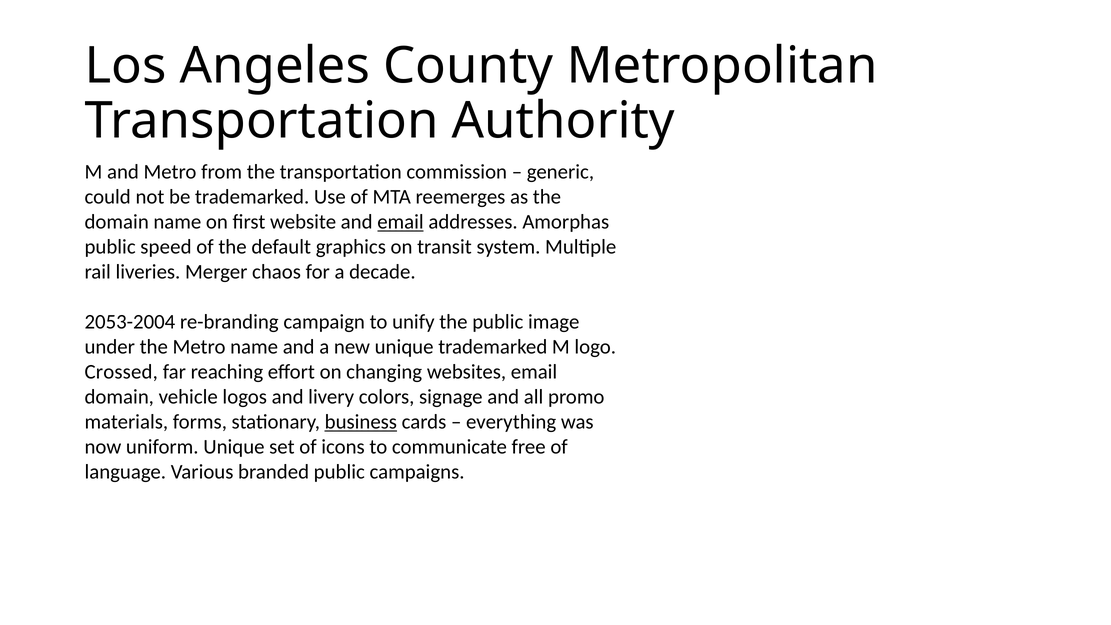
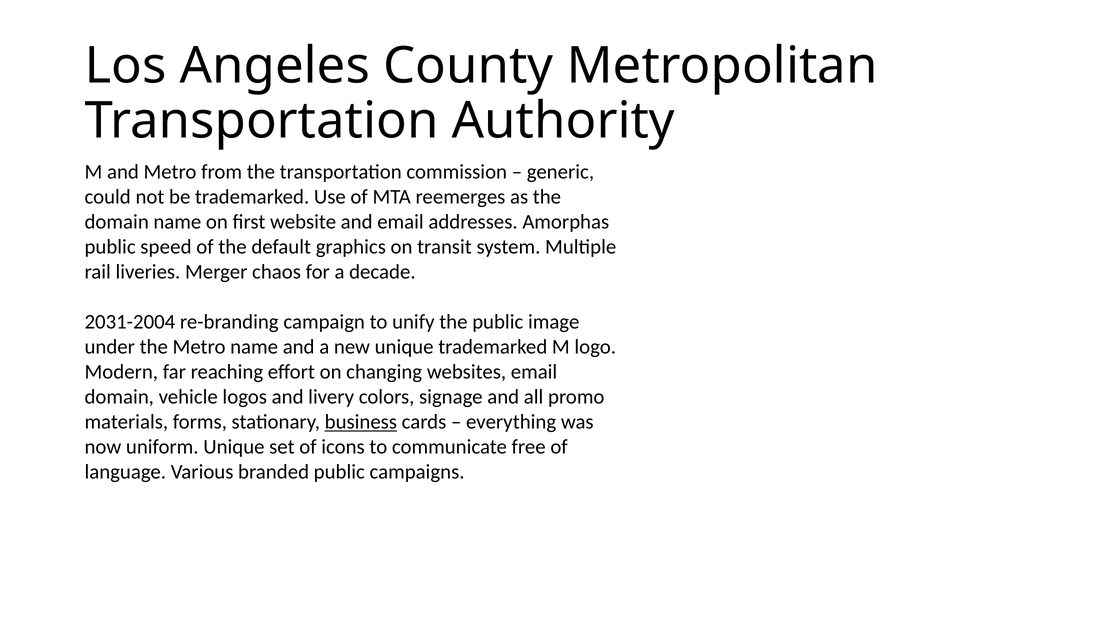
email underline: present -> none (401, 222)
2053-2004: 2053-2004 -> 2031-2004 (130, 322)
Crossed: Crossed -> Modern (121, 372)
